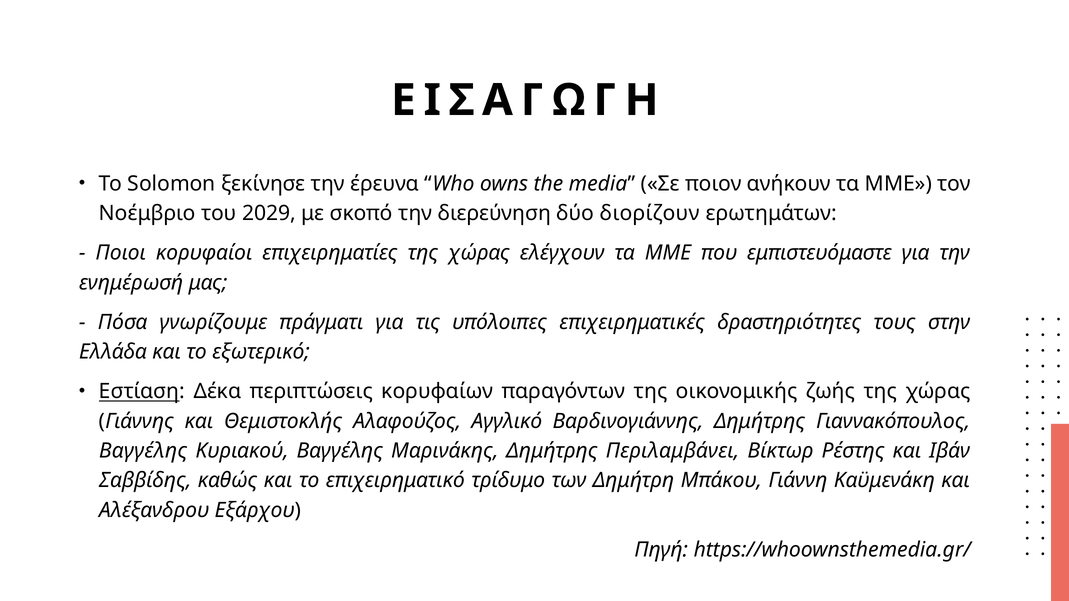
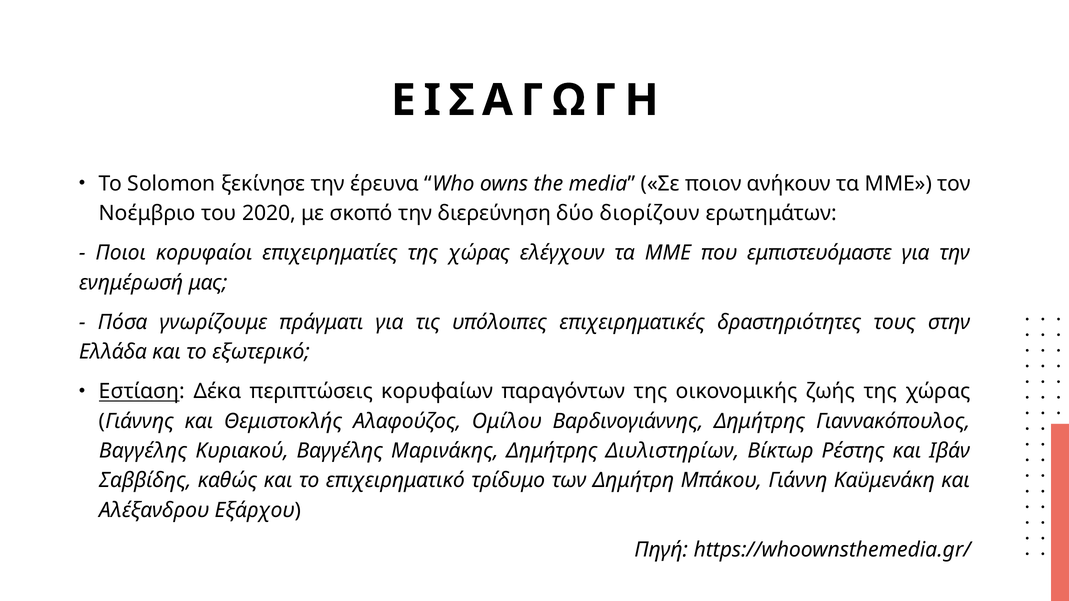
2029: 2029 -> 2020 (269, 213)
Αγγλικό: Αγγλικό -> Ομίλου (507, 421)
Περιλαμβάνει: Περιλαμβάνει -> Διυλιστηρίων (672, 451)
